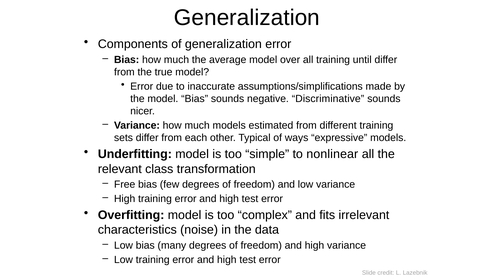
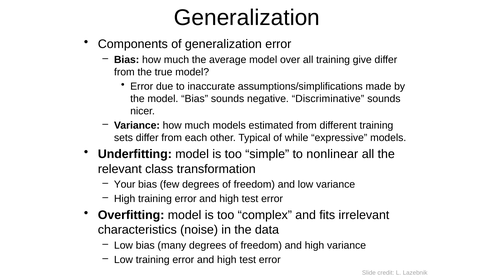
until: until -> give (362, 60)
ways: ways -> while (297, 138)
Free: Free -> Your (125, 184)
